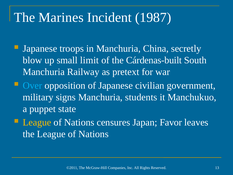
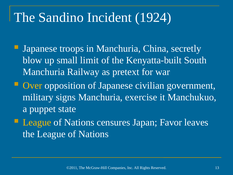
Marines: Marines -> Sandino (61, 17)
1987: 1987 -> 1924 (153, 17)
Cárdenas-built: Cárdenas-built -> Kenyatta-built (154, 60)
Over colour: light blue -> yellow (32, 85)
students: students -> exercise (141, 97)
